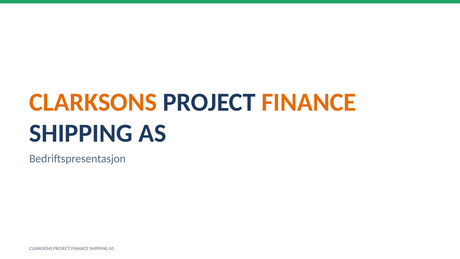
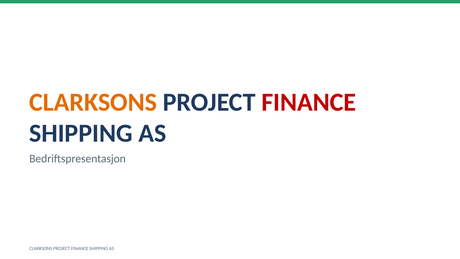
FINANCE colour: orange -> red (309, 102)
